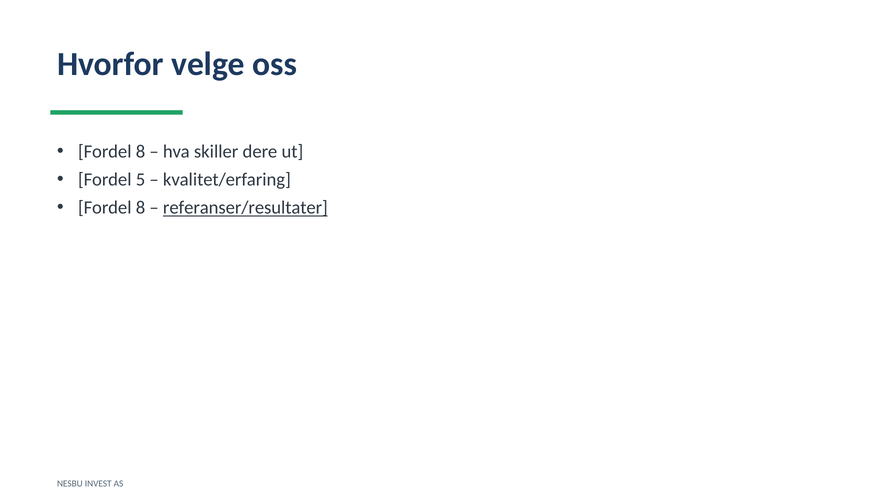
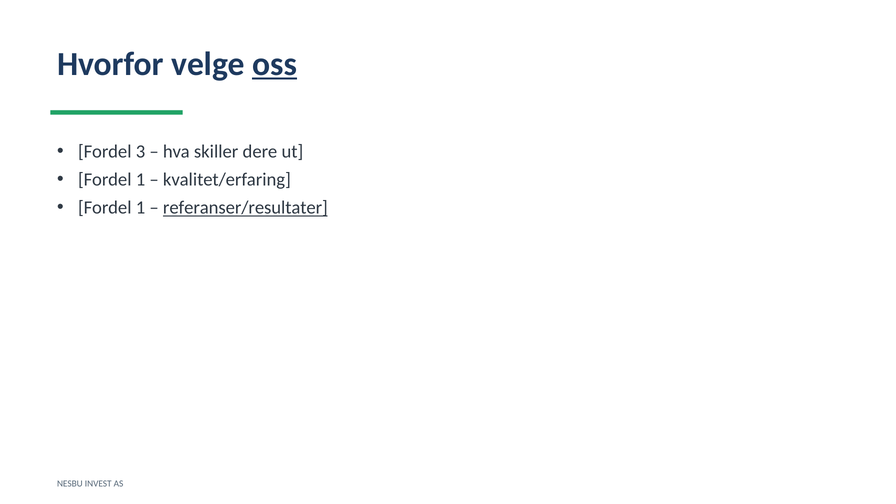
oss underline: none -> present (275, 64)
8: 8 -> 3 (141, 152)
5: 5 -> 1 (141, 180)
8: 8 -> 1 (141, 208)
